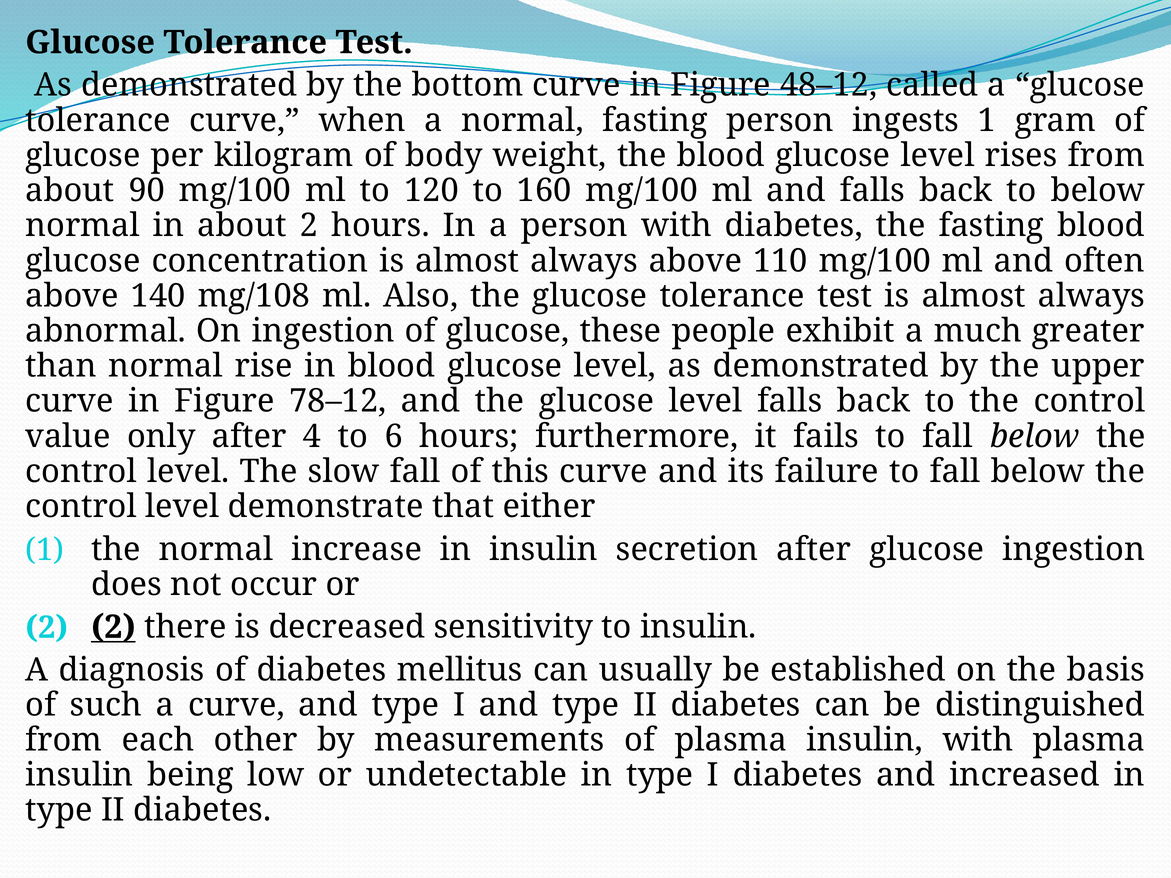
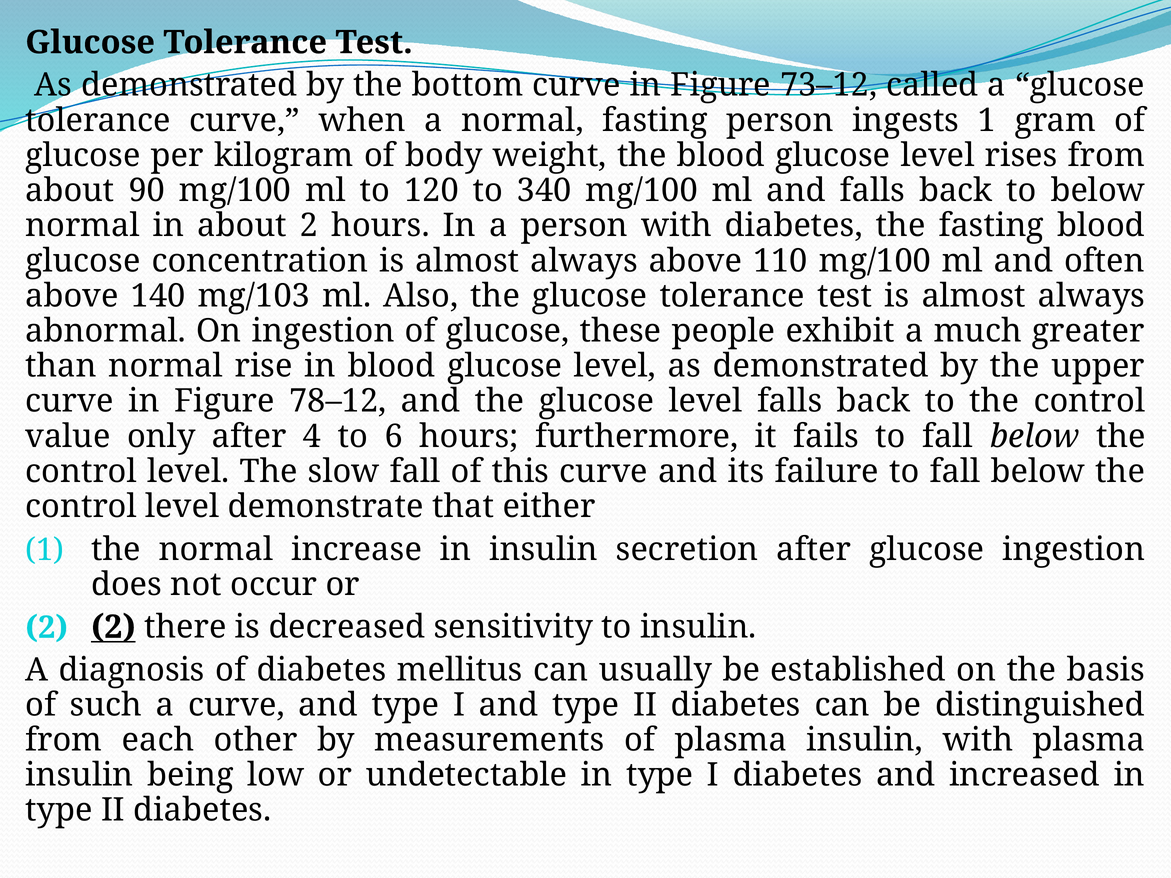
48–12: 48–12 -> 73–12 (829, 85)
160: 160 -> 340 (544, 191)
mg/108: mg/108 -> mg/103 (254, 296)
